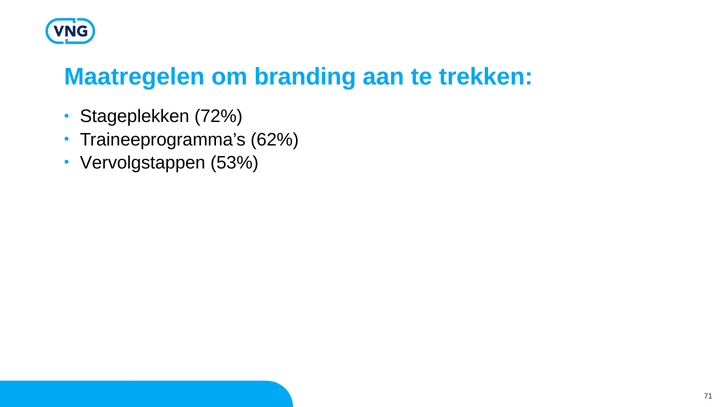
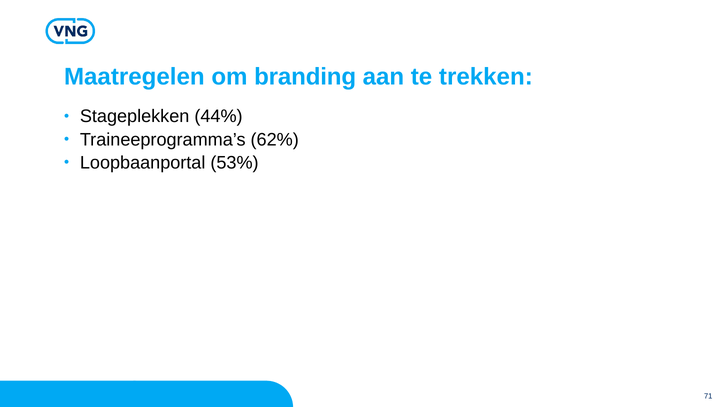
72%: 72% -> 44% (219, 116)
Vervolgstappen: Vervolgstappen -> Loopbaanportal (143, 163)
